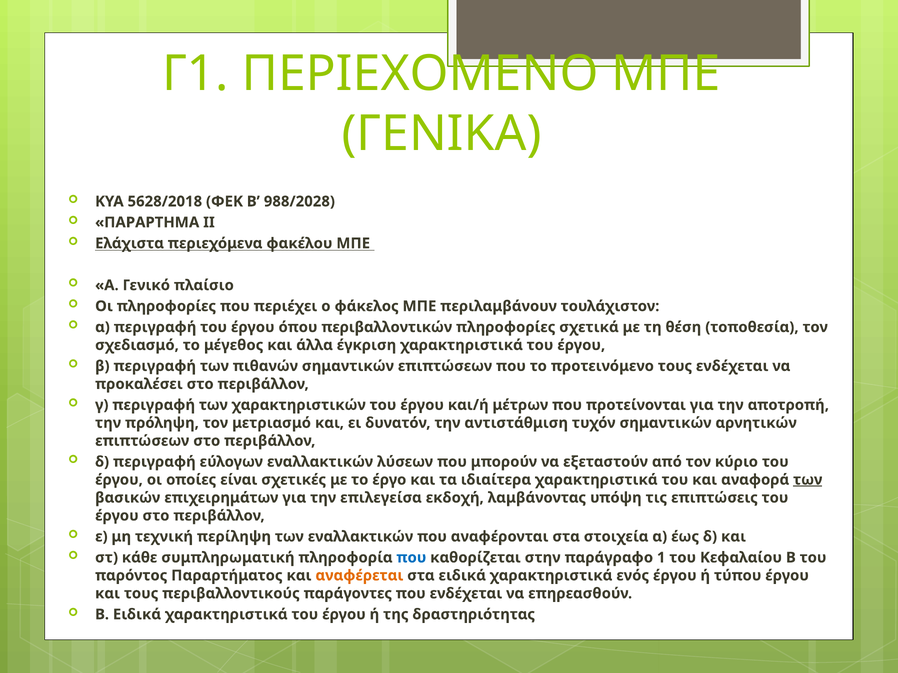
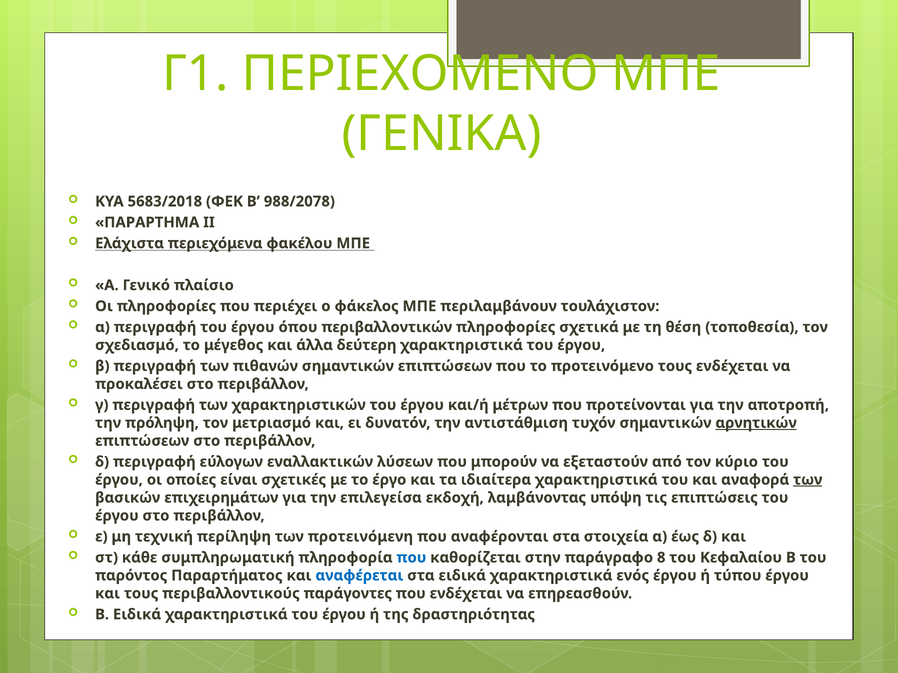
5628/2018: 5628/2018 -> 5683/2018 (165, 202)
988/2028: 988/2028 -> 988/2078 (299, 202)
έγκριση: έγκριση -> δεύτερη (367, 345)
αρνητικών underline: none -> present (756, 423)
των εναλλακτικών: εναλλακτικών -> προτεινόμενη (360, 537)
1: 1 -> 8 (661, 558)
αναφέρεται colour: orange -> blue (359, 576)
